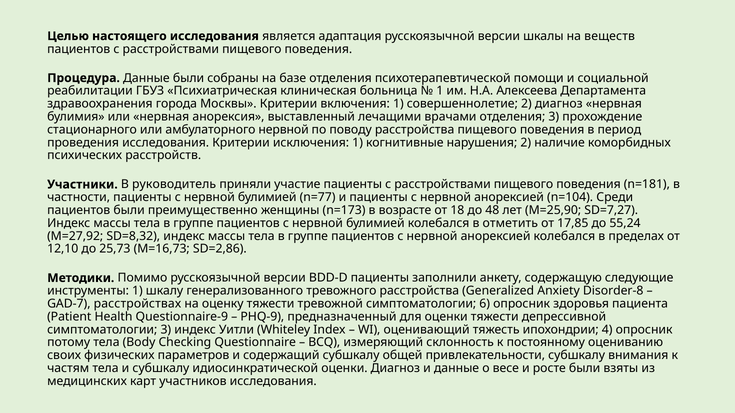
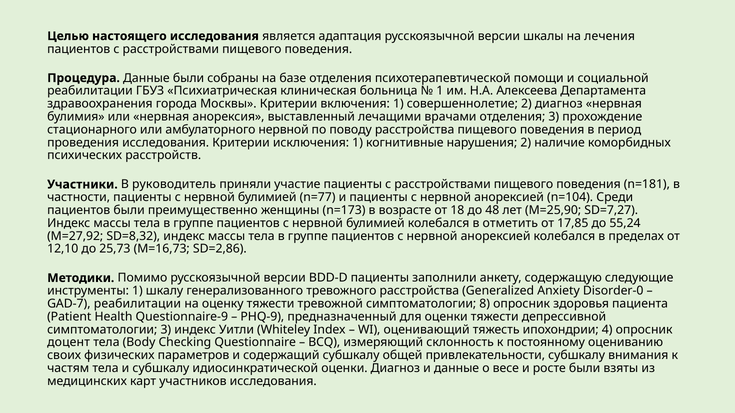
веществ: веществ -> лечения (610, 36)
Disorder-8: Disorder-8 -> Disorder-0 (613, 291)
GAD-7 расстройствах: расстройствах -> реабилитации (137, 304)
6: 6 -> 8 (485, 304)
потому: потому -> доцент (69, 343)
